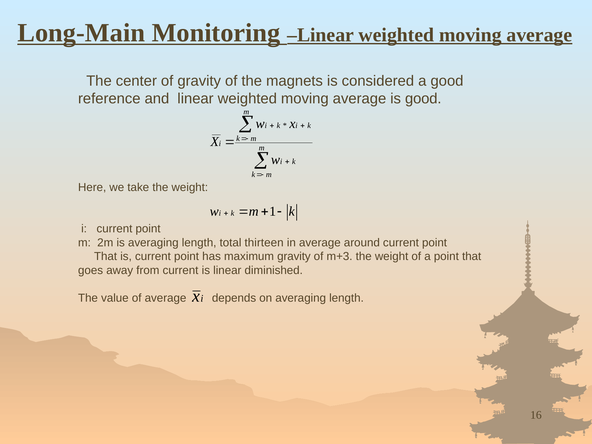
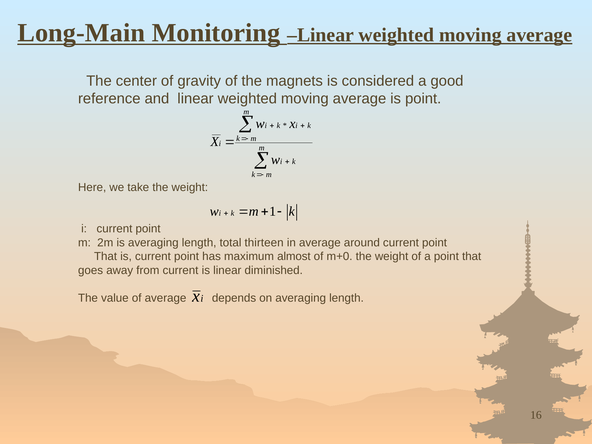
is good: good -> point (423, 99)
maximum gravity: gravity -> almost (294, 256)
m+3: m+3 -> m+0 (340, 256)
